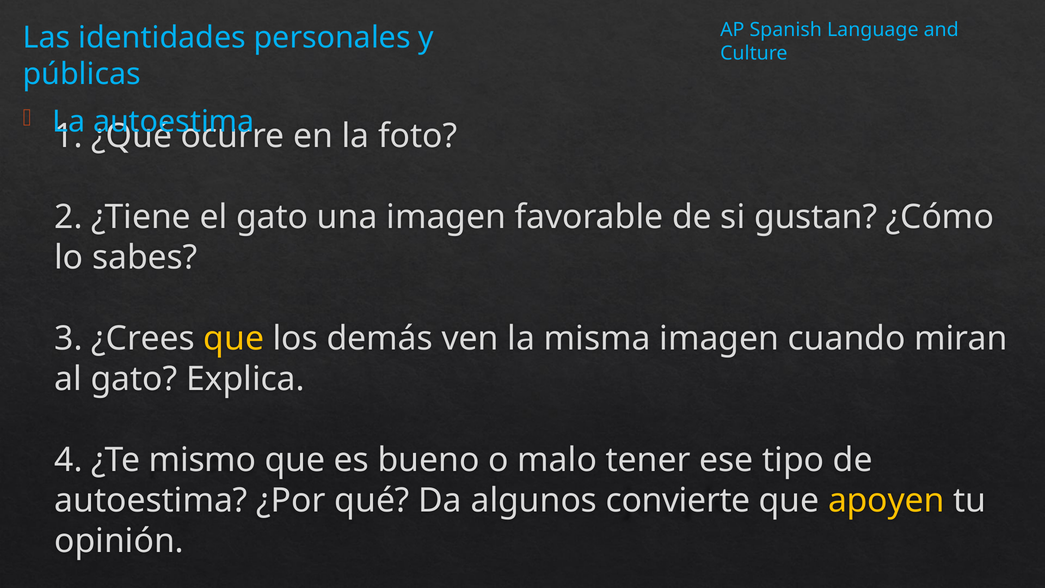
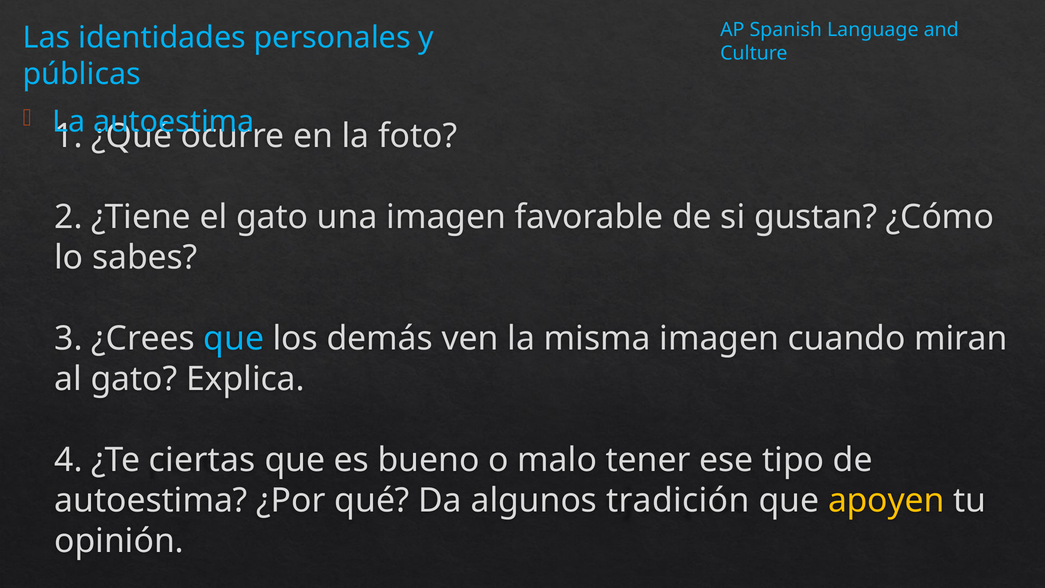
que colour: yellow -> light blue (234, 339)
mismo: mismo -> ciertas (202, 460)
convierte: convierte -> tradición (678, 501)
